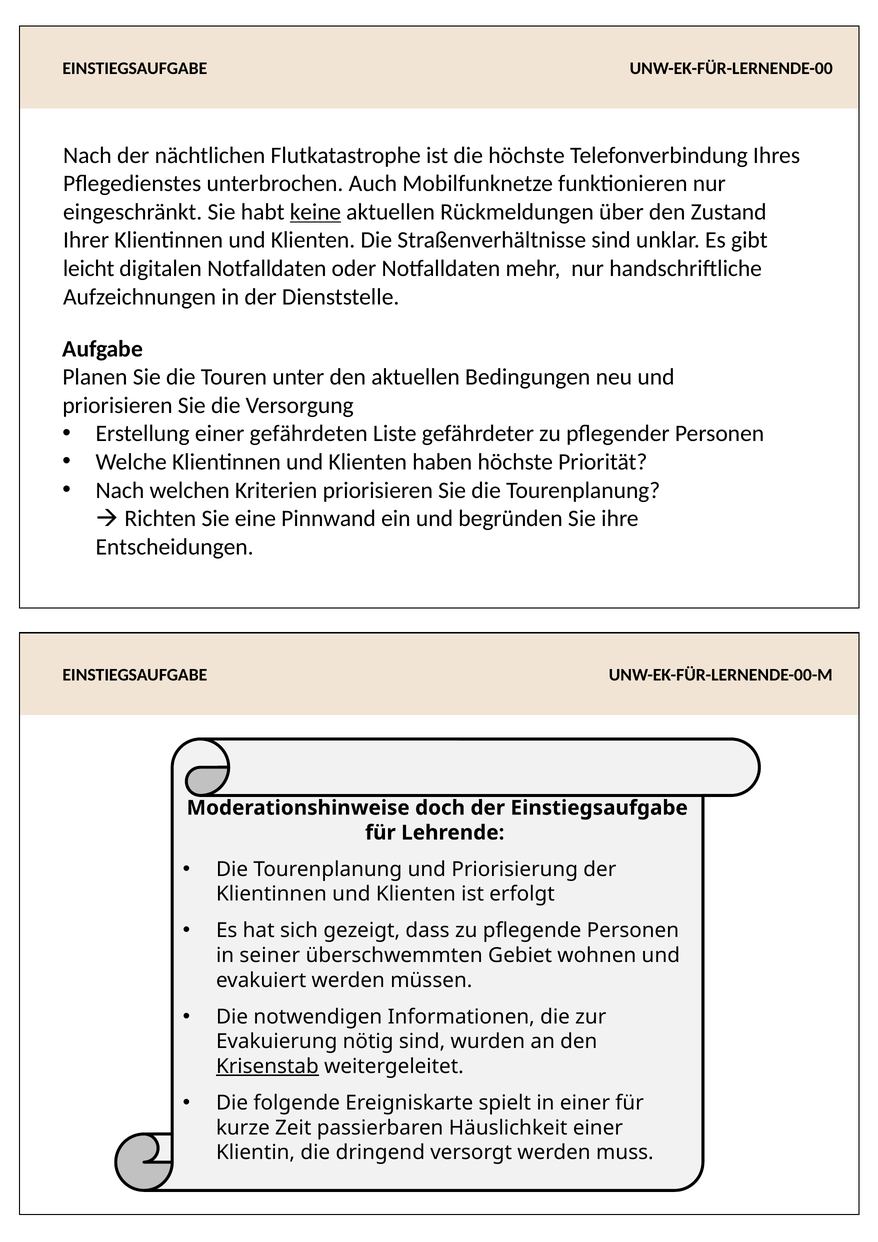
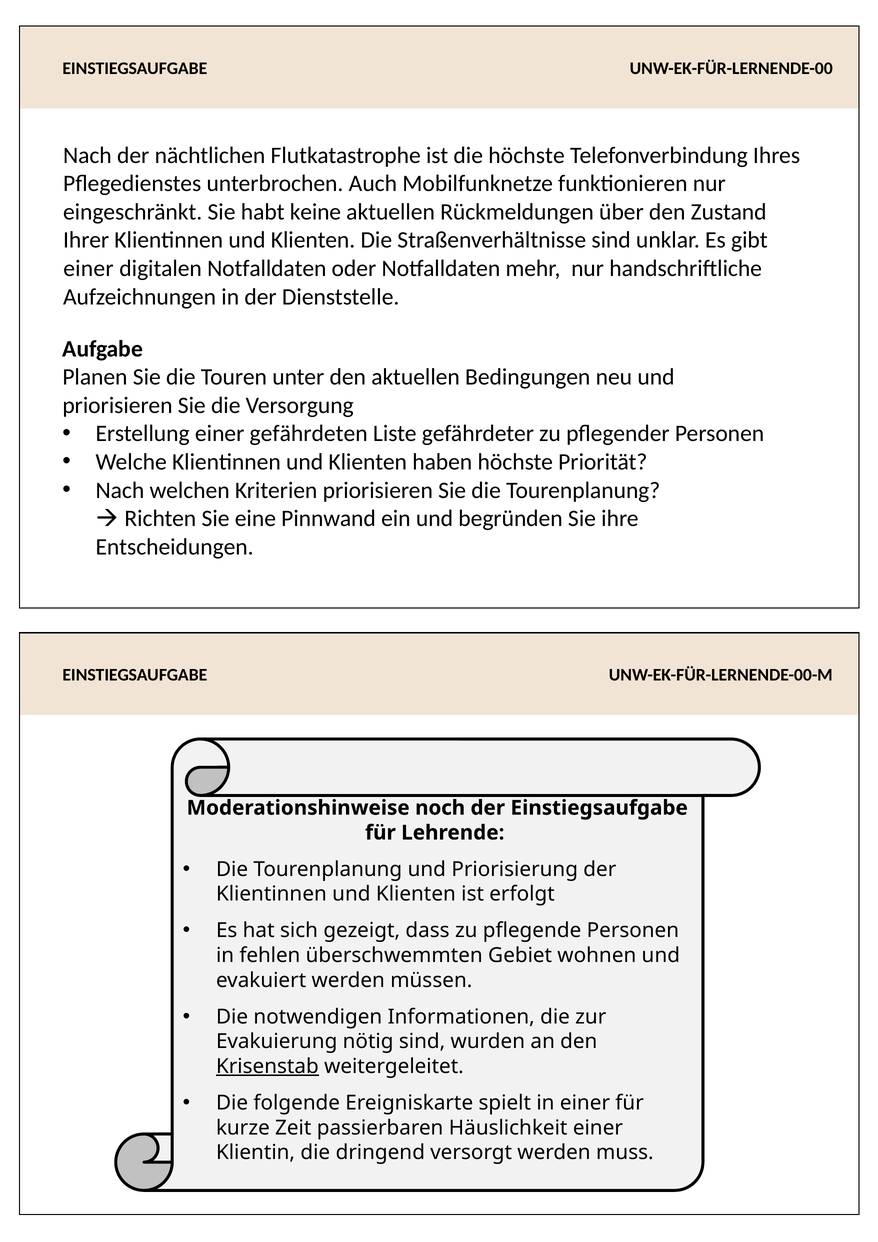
keine underline: present -> none (315, 212)
leicht: leicht -> einer (88, 269)
doch: doch -> noch (440, 808)
seiner: seiner -> fehlen (270, 956)
